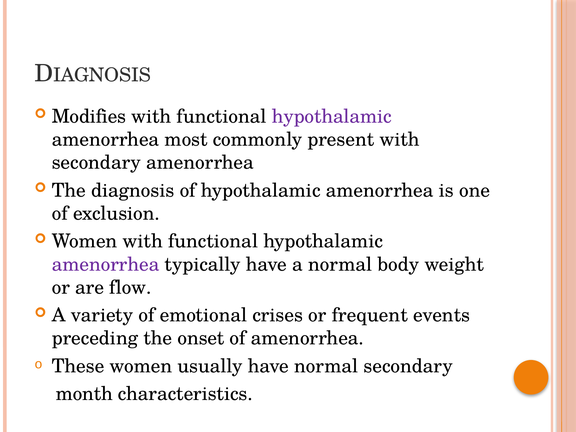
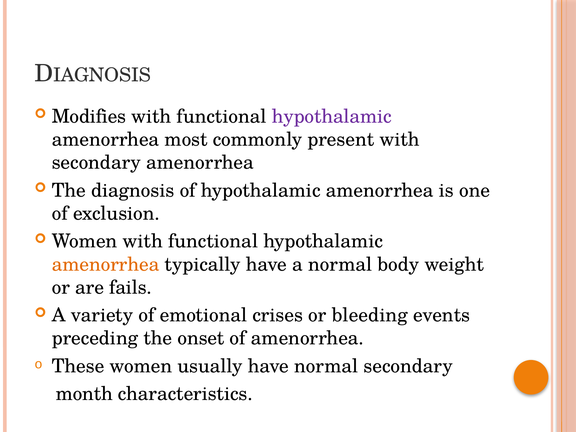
amenorrhea colour: purple -> orange (106, 264)
flow: flow -> fails (131, 287)
frequent: frequent -> bleeding (370, 315)
